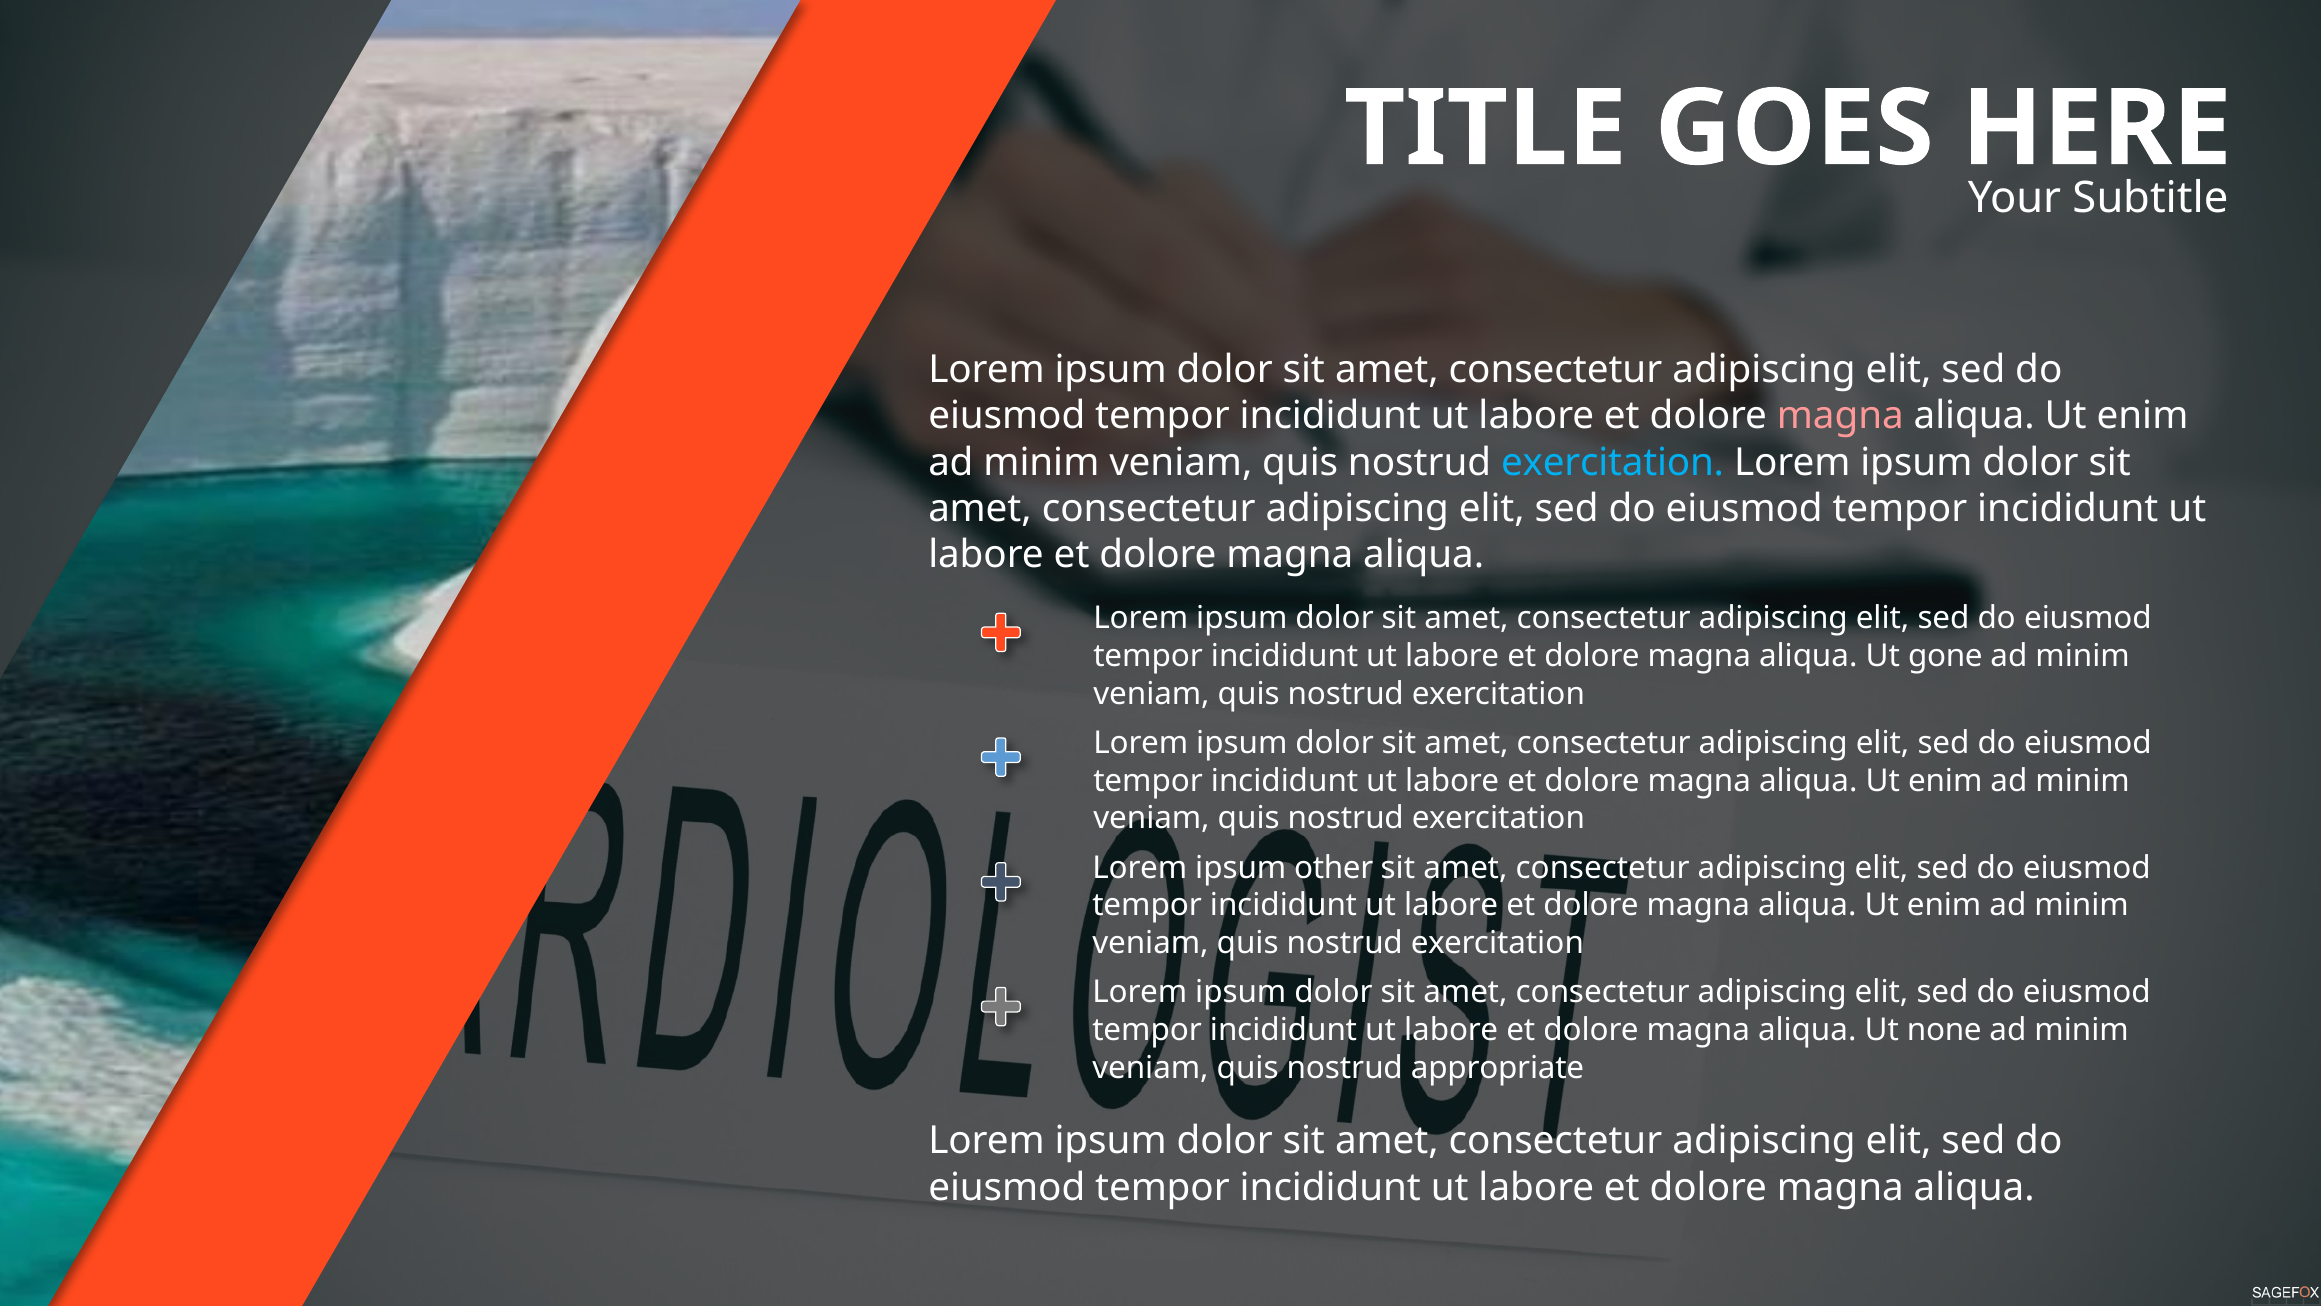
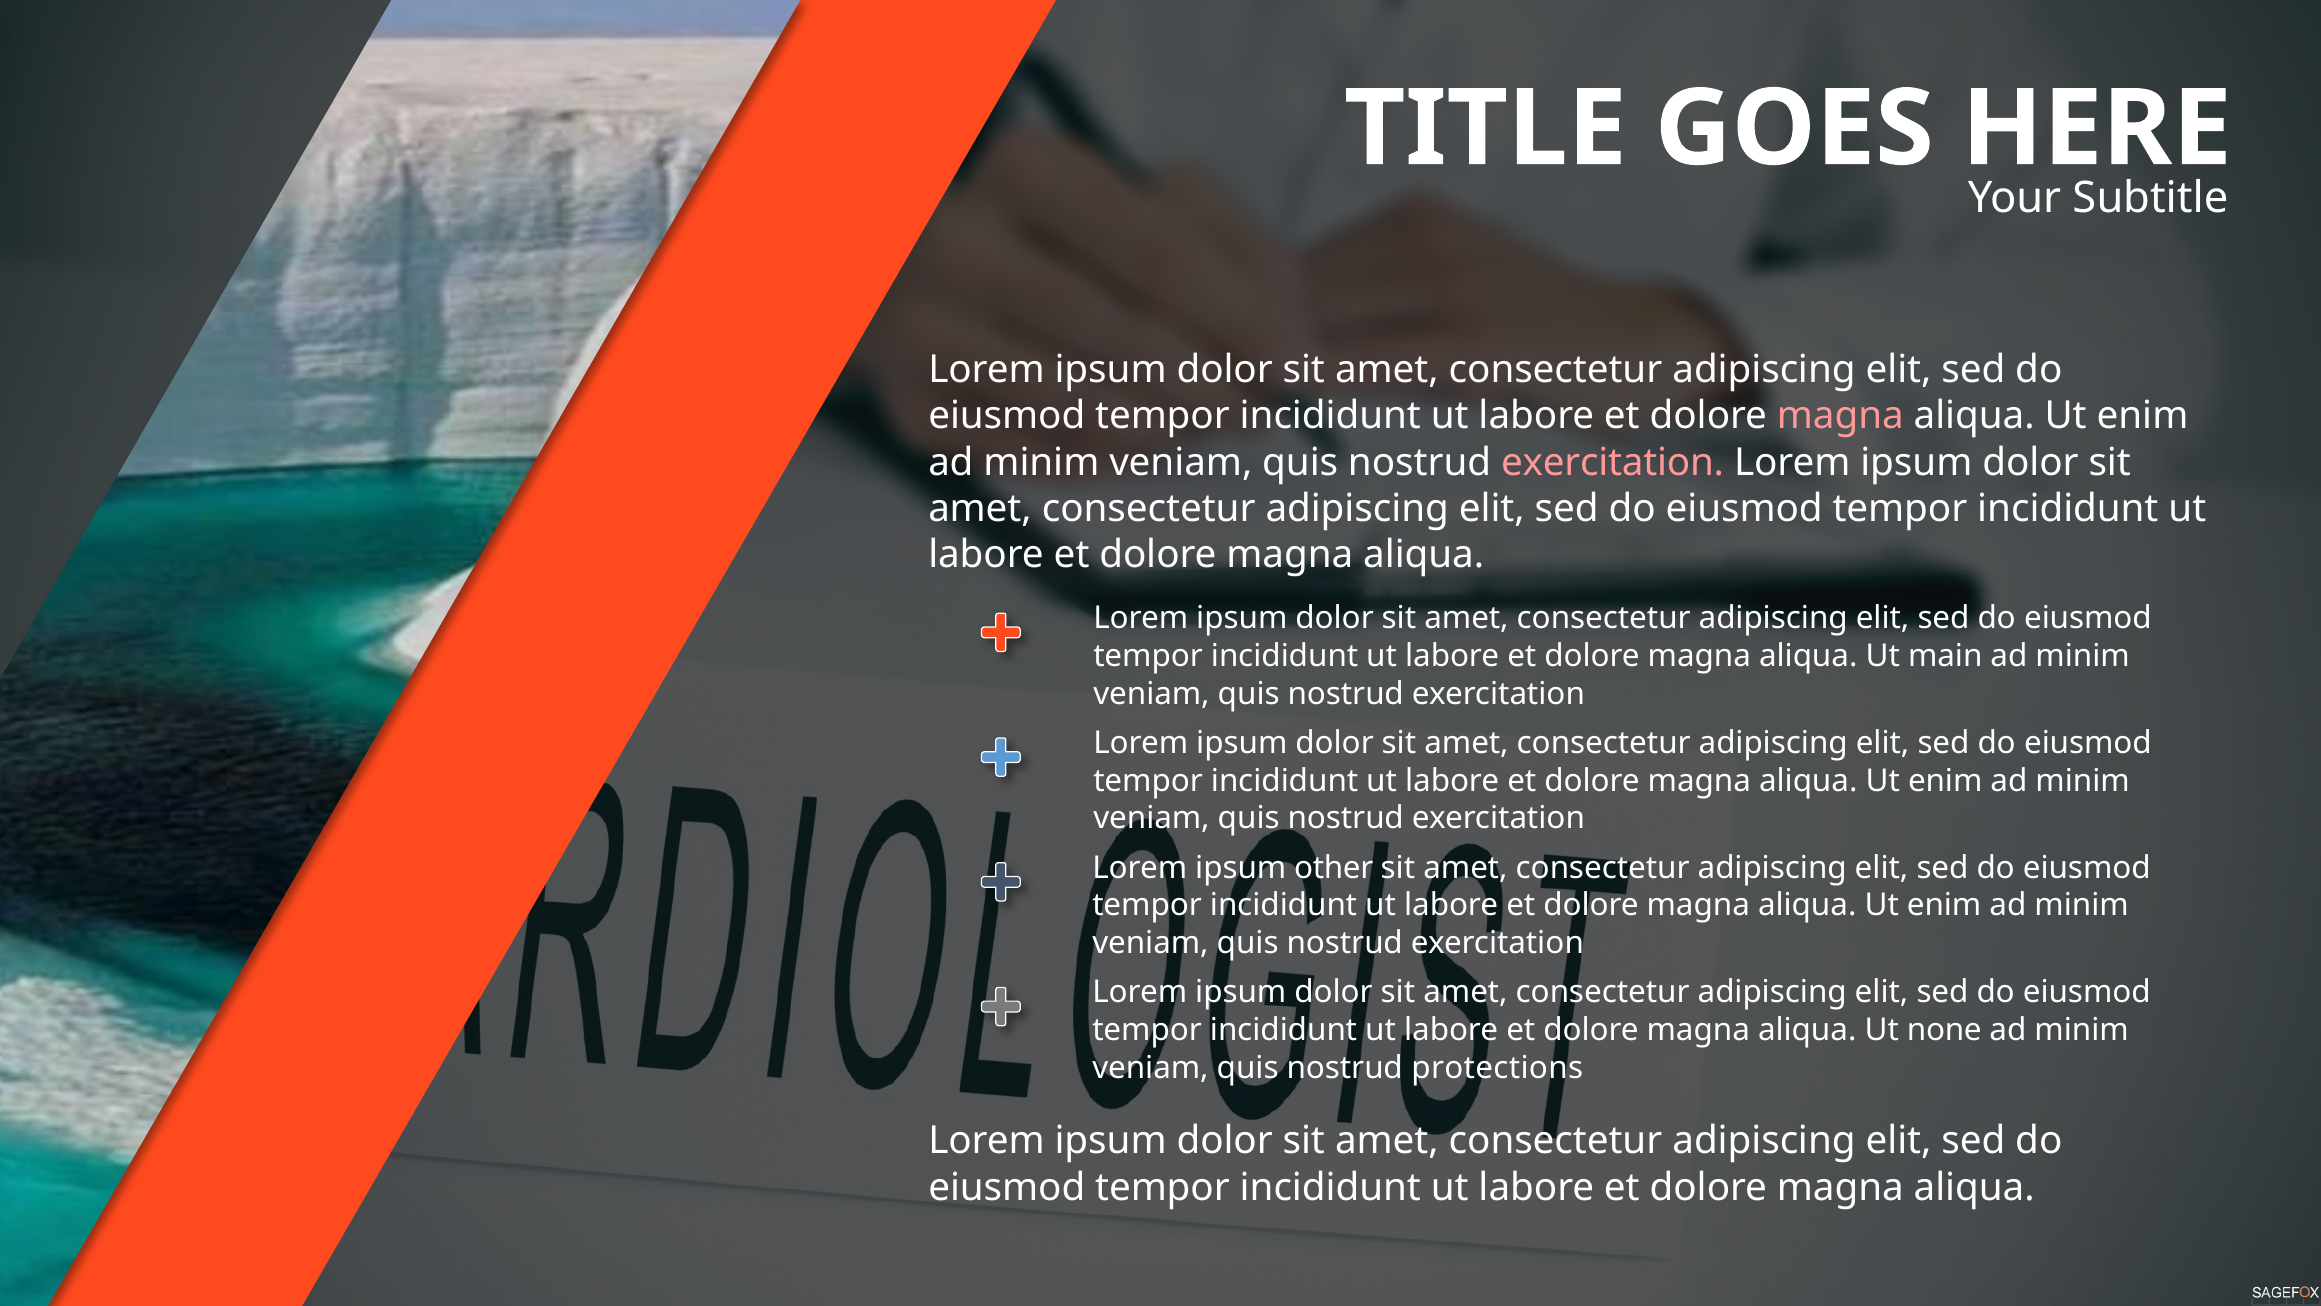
exercitation colour: light blue -> pink (1613, 462)
gone: gone -> main (1945, 656)
appropriate: appropriate -> protections (1497, 1067)
